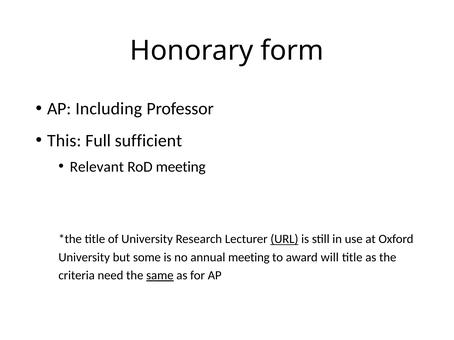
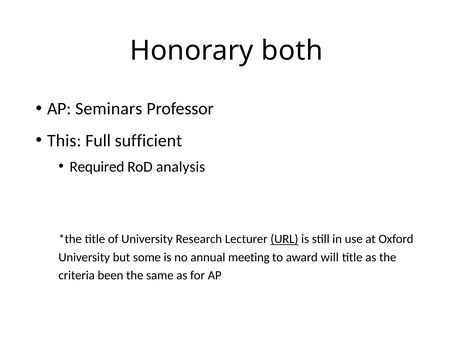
form: form -> both (292, 51)
Including: Including -> Seminars (109, 109)
Relevant: Relevant -> Required (97, 167)
RoD meeting: meeting -> analysis (181, 167)
need: need -> been (110, 276)
same underline: present -> none (160, 276)
